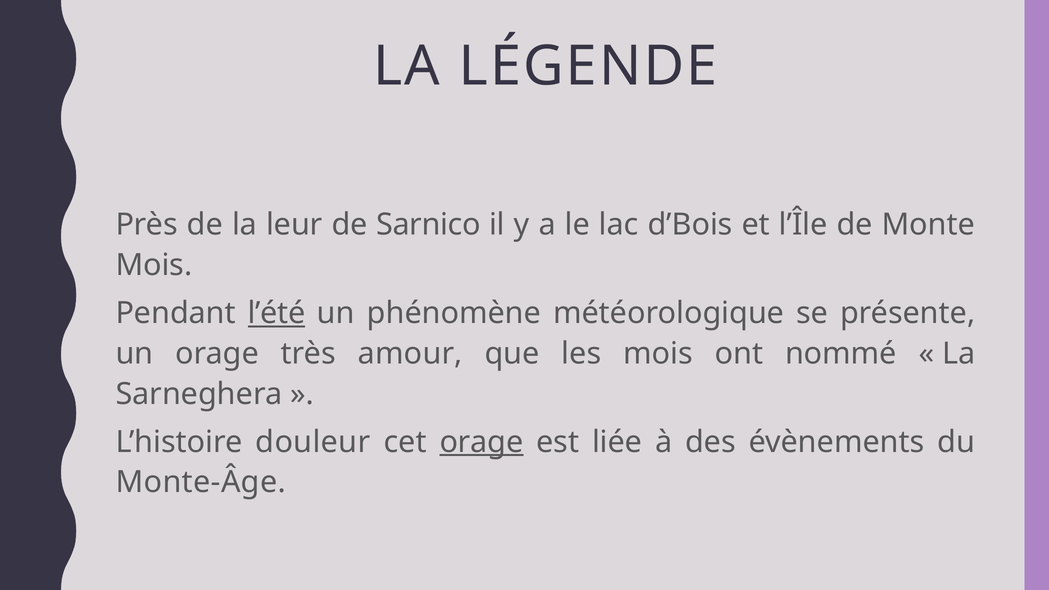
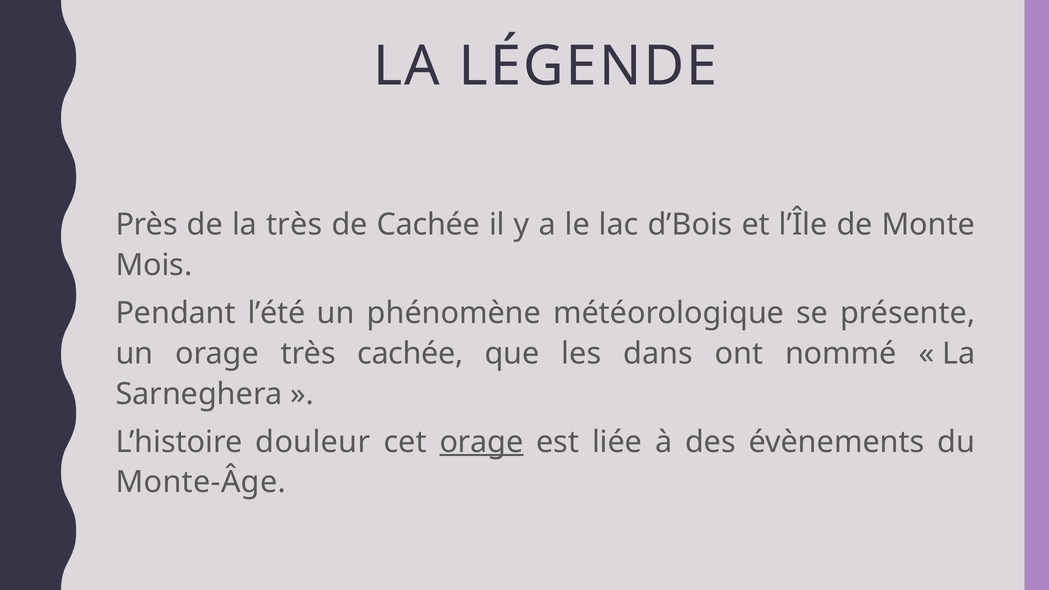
la leur: leur -> très (294, 225)
de Sarnico: Sarnico -> Cachée (428, 225)
l’été underline: present -> none (277, 313)
très amour: amour -> cachée (410, 354)
les mois: mois -> dans (658, 354)
